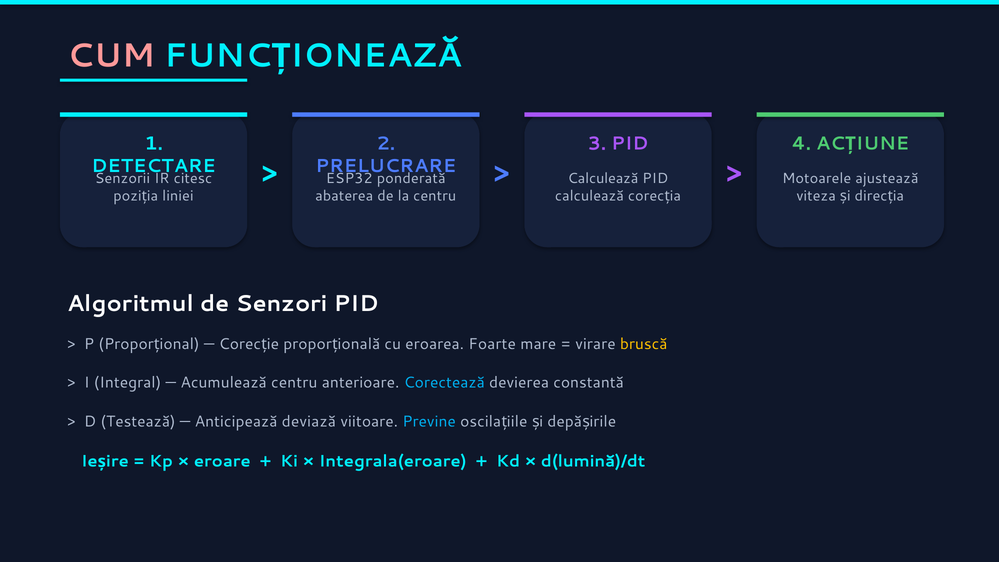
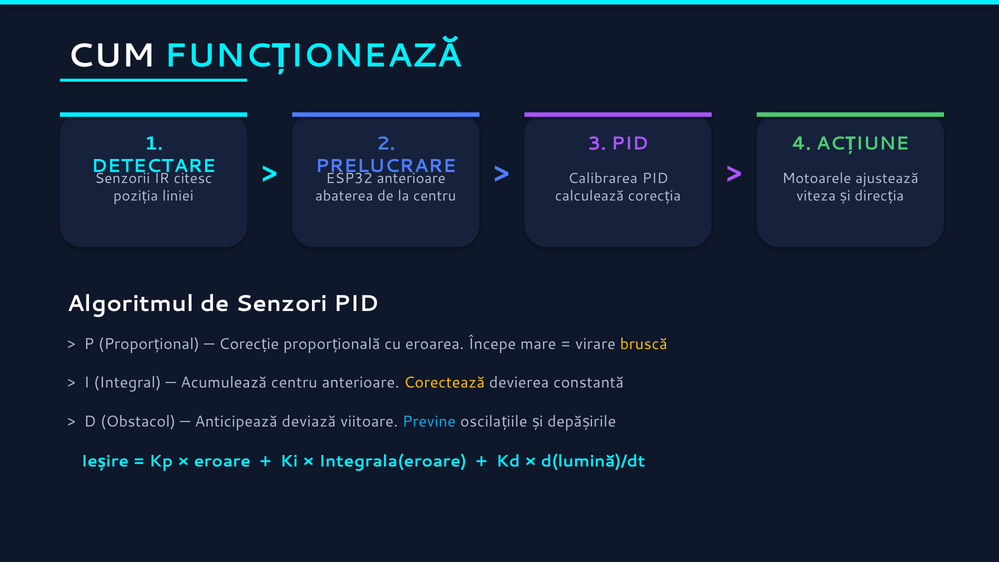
CUM colour: pink -> white (111, 56)
ESP32 ponderată: ponderată -> anterioare (411, 178)
Calculează: Calculează -> Calibrarea (603, 178)
Foarte: Foarte -> Începe (492, 344)
Corectează colour: light blue -> yellow (444, 383)
Testează: Testează -> Obstacol (138, 422)
